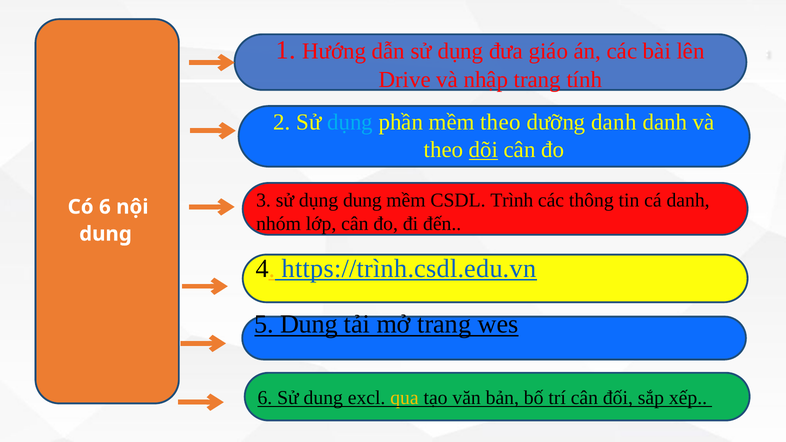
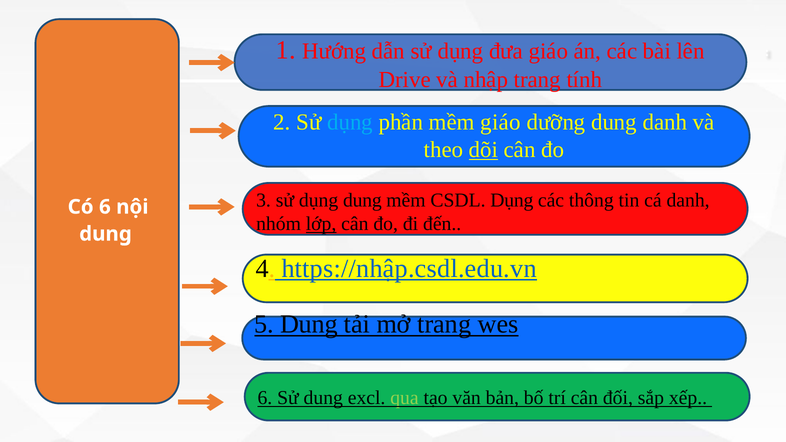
mềm theo: theo -> giáo (500, 122)
dưỡng danh: danh -> dung (614, 122)
CSDL Trình: Trình -> Dụng (512, 200)
lớp underline: none -> present (321, 224)
https://trình.csdl.edu.vn: https://trình.csdl.edu.vn -> https://nhập.csdl.edu.vn (409, 269)
qua colour: yellow -> light green (404, 398)
